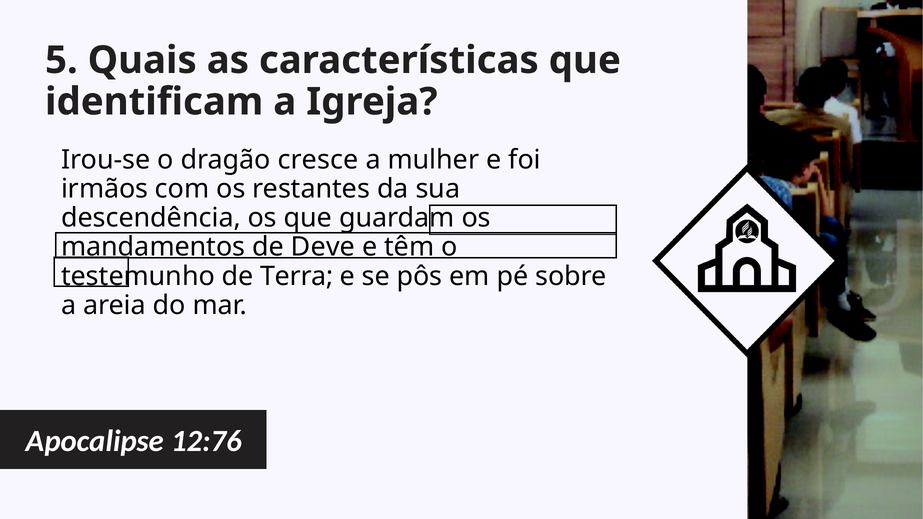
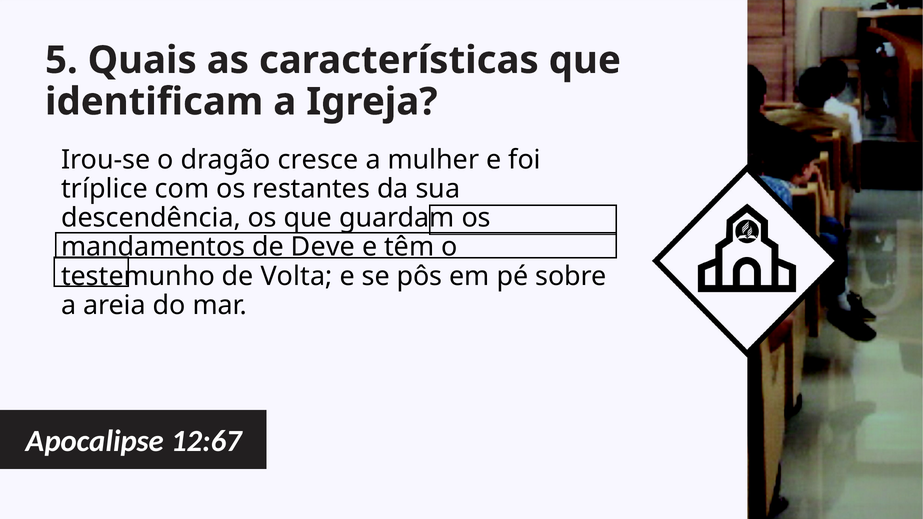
irmãos: irmãos -> tríplice (105, 189)
Terra: Terra -> Volta (297, 276)
12:76: 12:76 -> 12:67 (206, 441)
